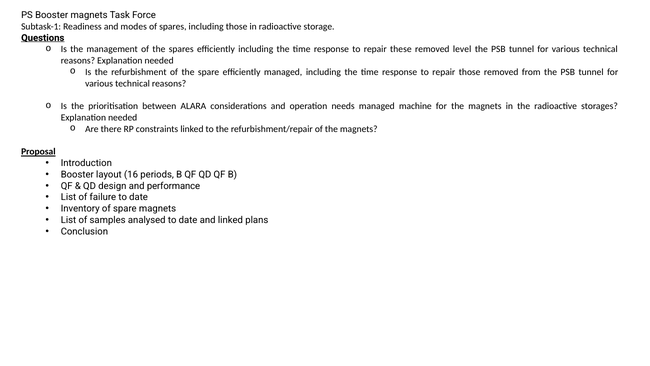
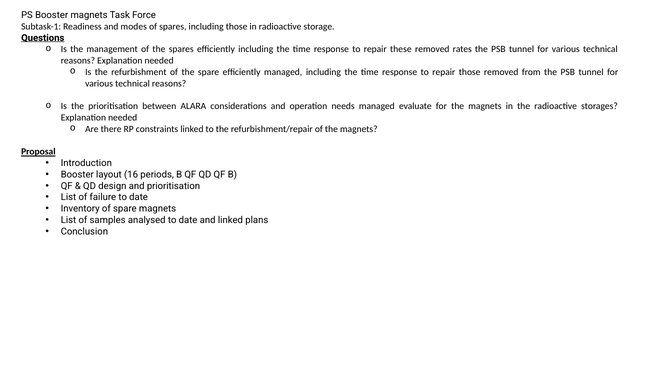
level: level -> rates (462, 49)
machine: machine -> evaluate (415, 106)
and performance: performance -> prioritisation (173, 186)
